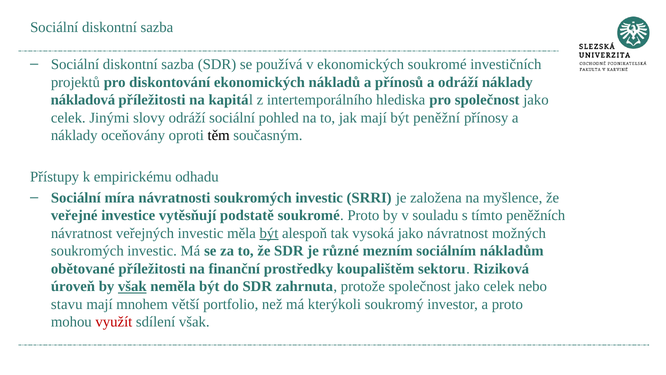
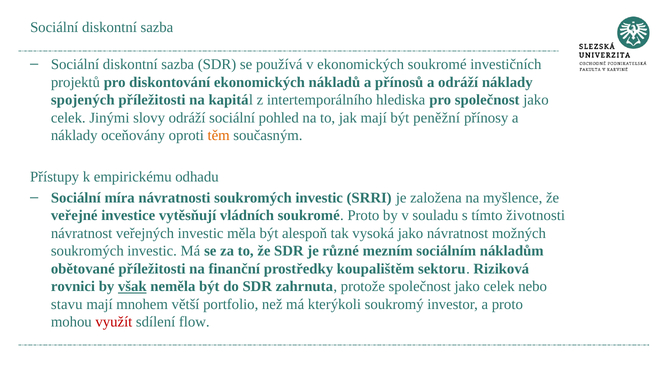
nákladová: nákladová -> spojených (83, 100)
těm colour: black -> orange (219, 135)
podstatě: podstatě -> vládních (247, 215)
peněžních: peněžních -> životnosti (536, 215)
být underline: present -> none (269, 233)
úroveň: úroveň -> rovnici (73, 286)
sdílení však: však -> flow (194, 322)
